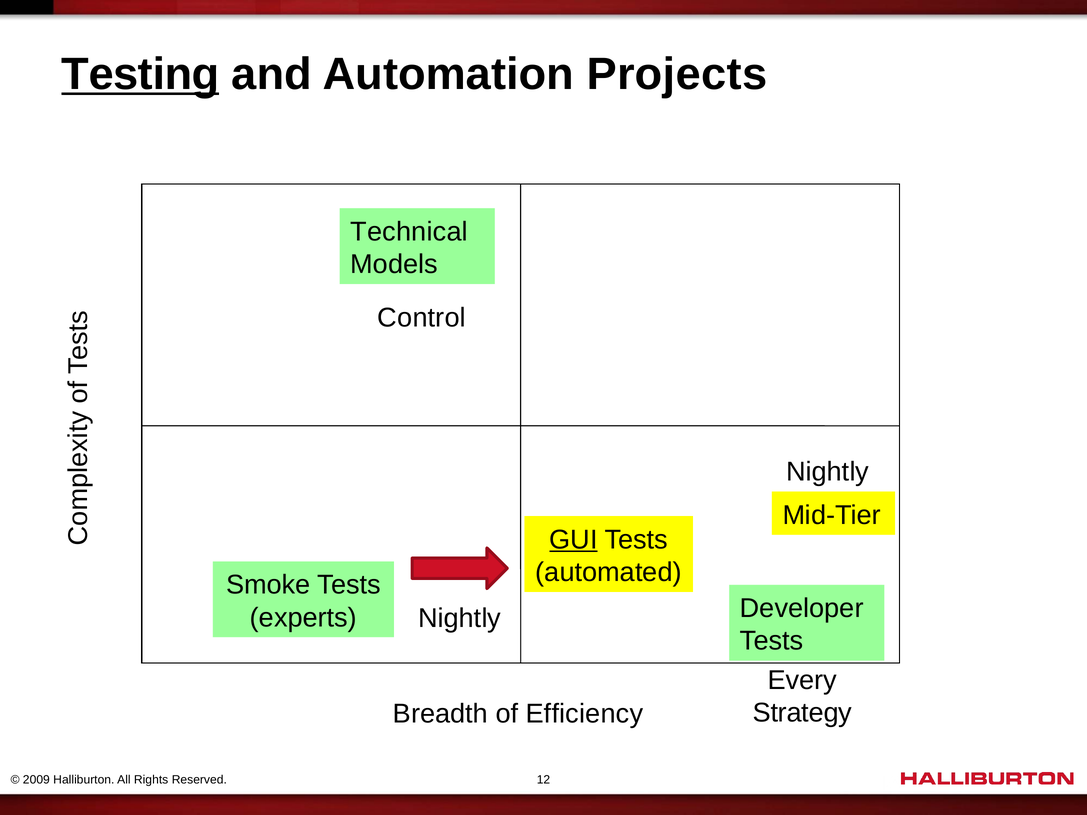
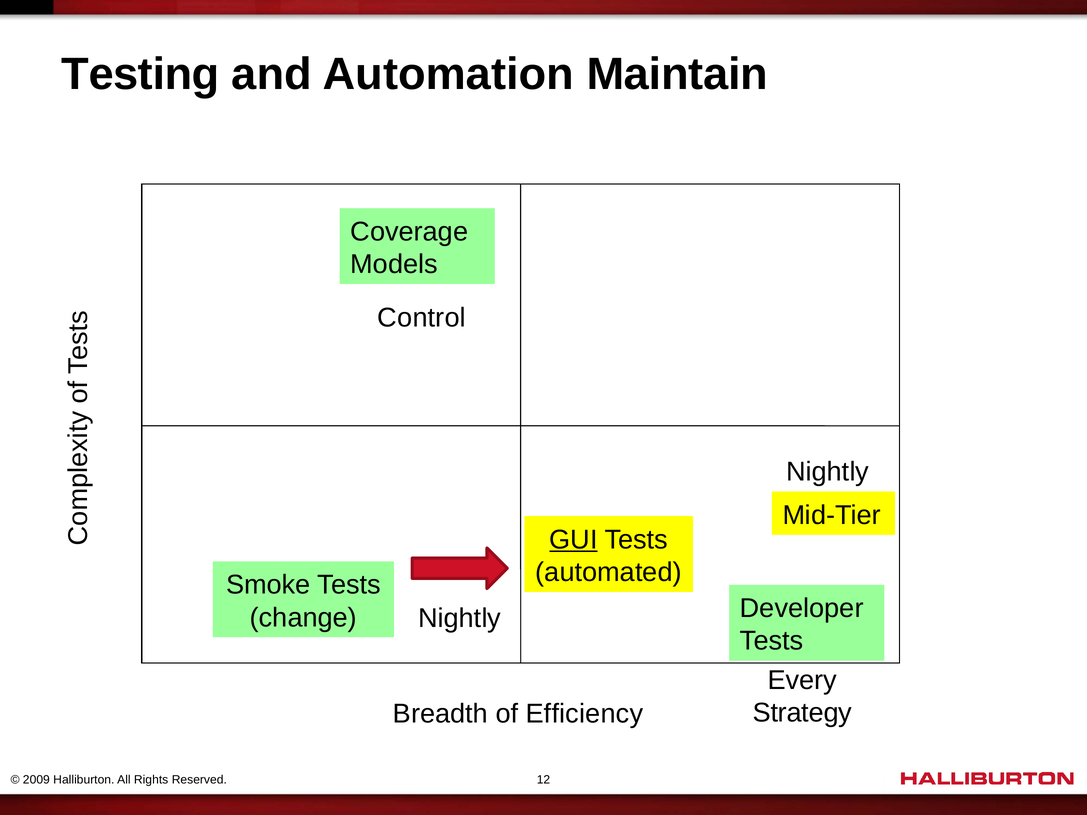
Testing underline: present -> none (140, 74)
Projects: Projects -> Maintain (677, 74)
Technical: Technical -> Coverage (409, 232)
experts: experts -> change (303, 618)
